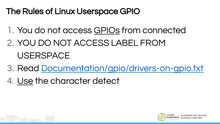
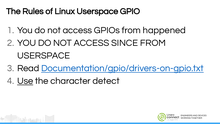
GPIOs underline: present -> none (107, 30)
connected: connected -> happened (164, 30)
LABEL: LABEL -> SINCE (125, 43)
